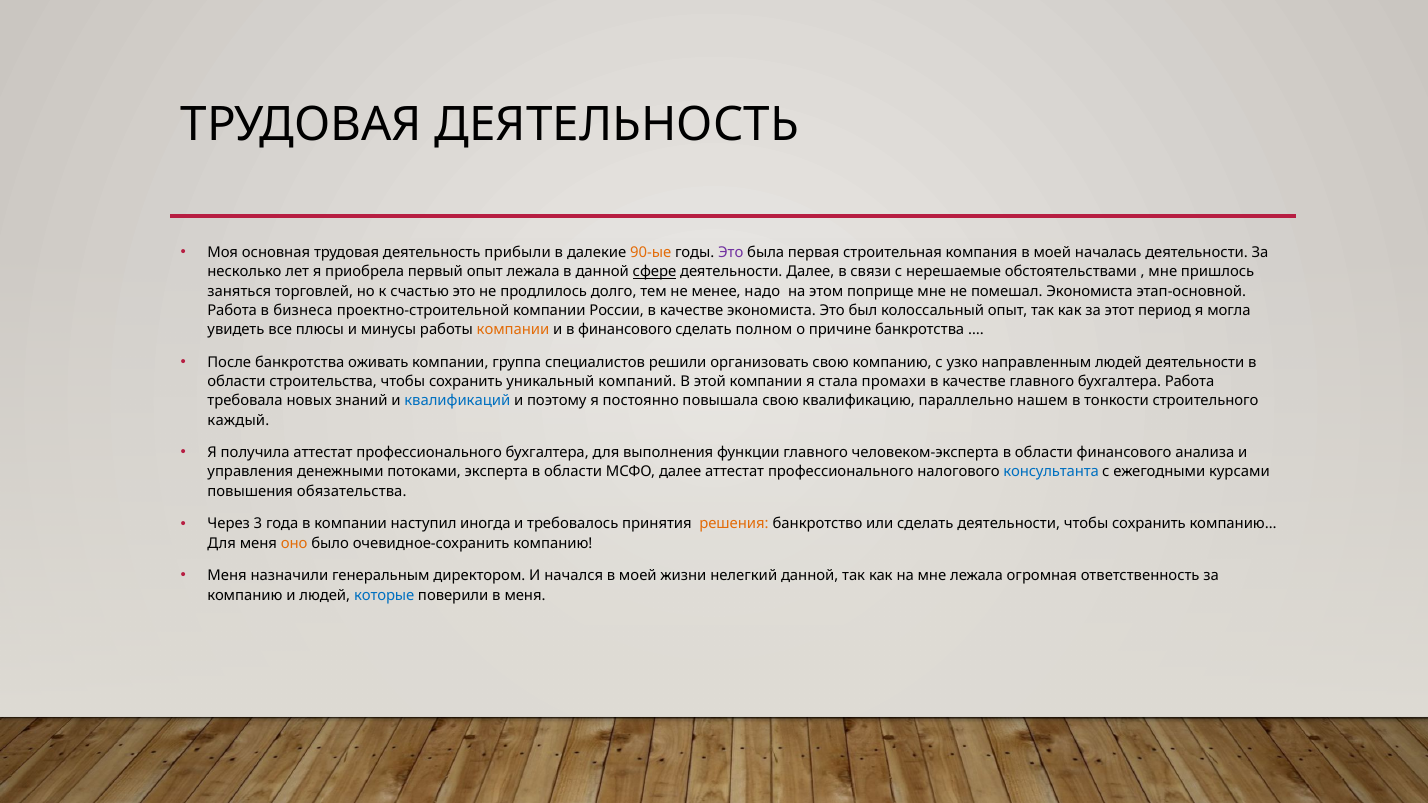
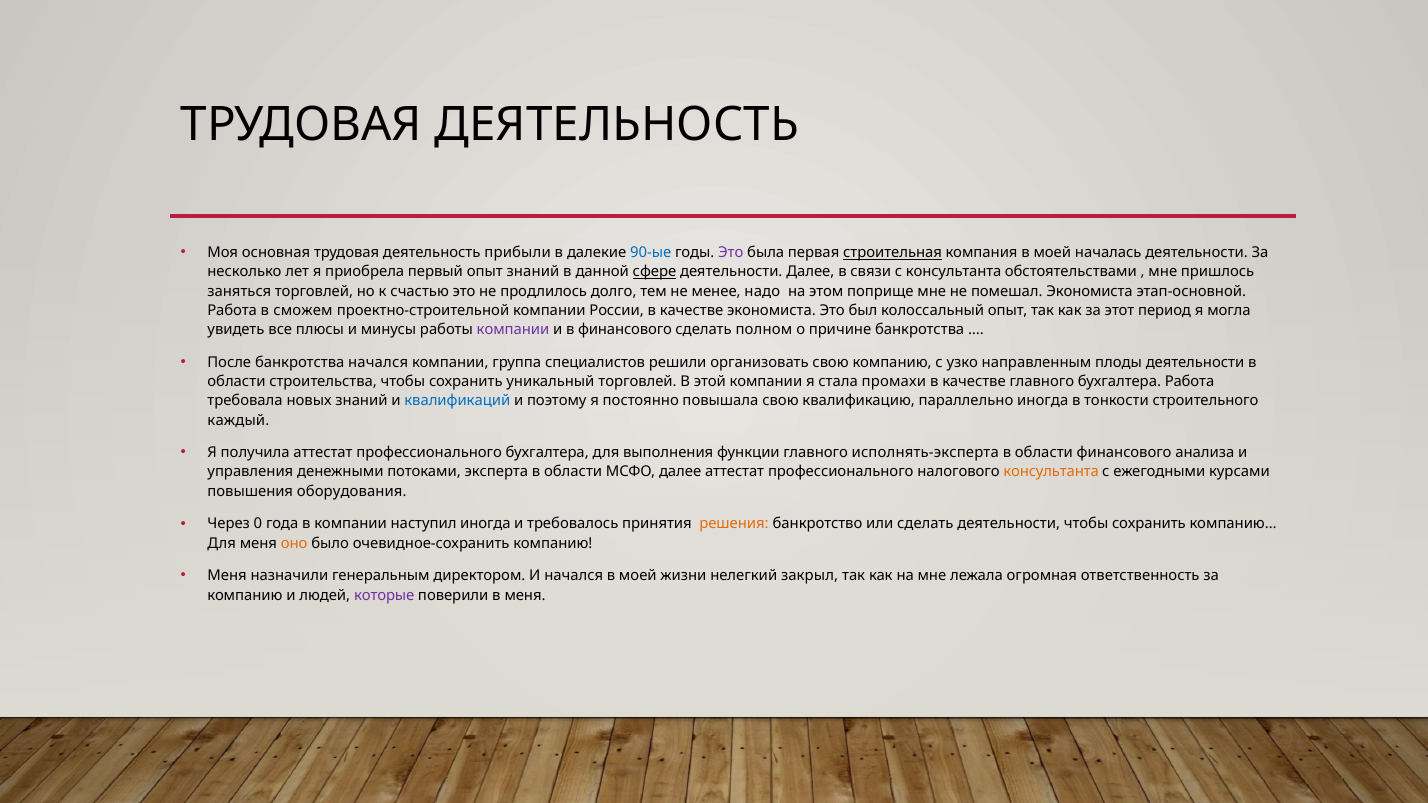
90-ые colour: orange -> blue (651, 253)
строительная underline: none -> present (893, 253)
опыт лежала: лежала -> знаний (533, 272)
с нерешаемые: нерешаемые -> консультанта (954, 272)
бизнеса: бизнеса -> сможем (303, 311)
компании colour: orange -> purple (513, 330)
банкротства оживать: оживать -> начался (378, 363)
направленным людей: людей -> плоды (1118, 363)
уникальный компаний: компаний -> торговлей (638, 382)
параллельно нашем: нашем -> иногда (1043, 401)
человеком-эксперта: человеком-эксперта -> исполнять-эксперта (925, 453)
консультанта colour: blue -> orange (1051, 472)
обязательства: обязательства -> оборудования (352, 491)
3: 3 -> 0 (258, 524)
нелегкий данной: данной -> закрыл (810, 576)
которые colour: blue -> purple (384, 595)
